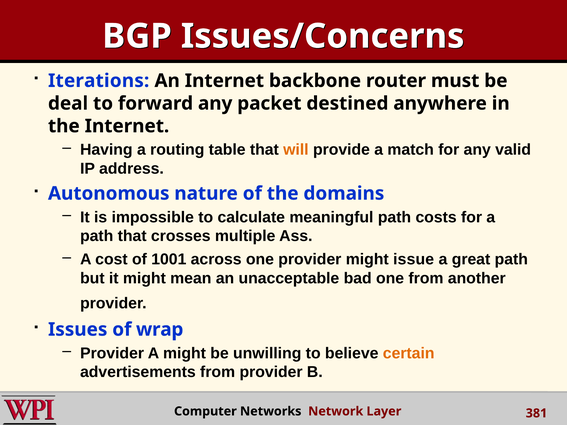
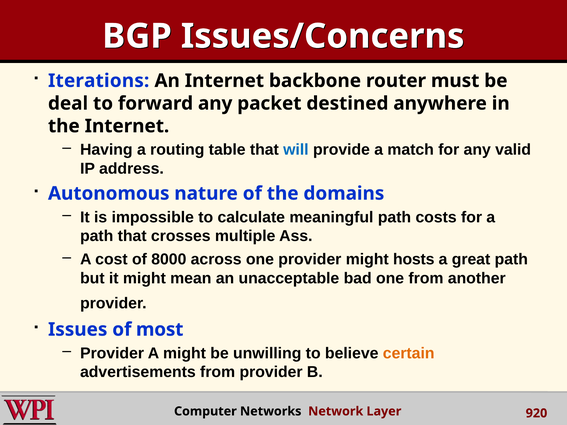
will colour: orange -> blue (296, 150)
1001: 1001 -> 8000 (169, 260)
issue: issue -> hosts (414, 260)
wrap: wrap -> most (160, 330)
381: 381 -> 920 (536, 413)
